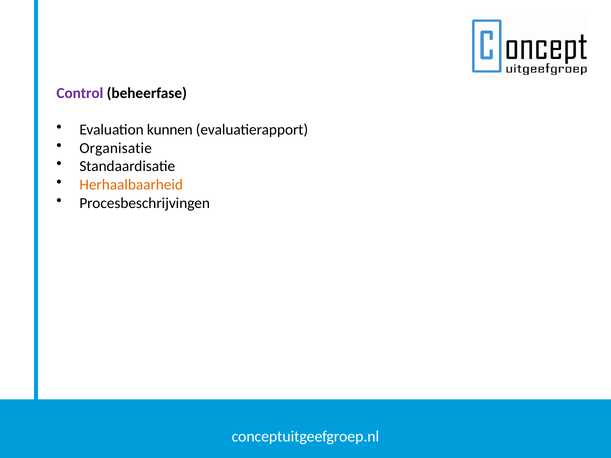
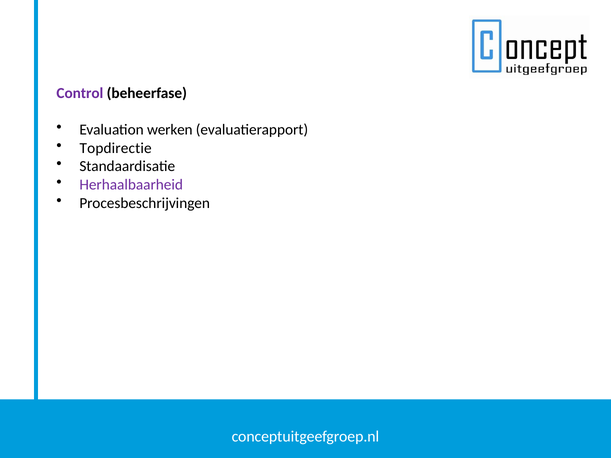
kunnen: kunnen -> werken (170, 130)
Organisatie: Organisatie -> Topdirectie (116, 148)
Herhaalbaarheid colour: orange -> purple (131, 185)
